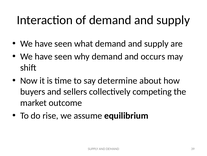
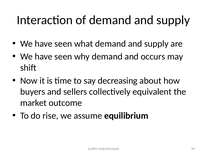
determine: determine -> decreasing (118, 80)
competing: competing -> equivalent (152, 91)
